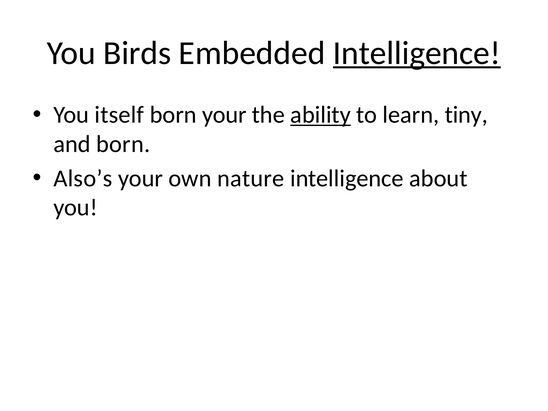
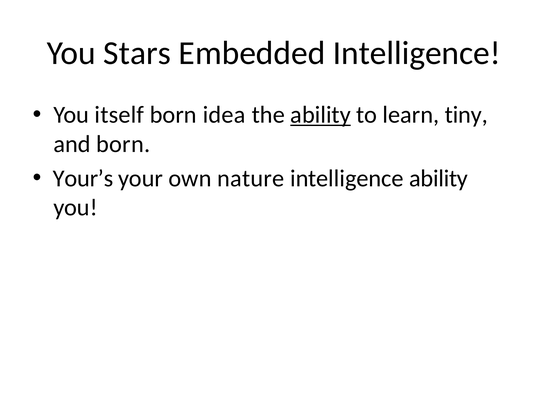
Birds: Birds -> Stars (137, 53)
Intelligence underline: present -> none (417, 53)
born your: your -> idea (224, 115)
Also’s: Also’s -> Your’s (83, 178)
intelligence about: about -> ability (439, 178)
